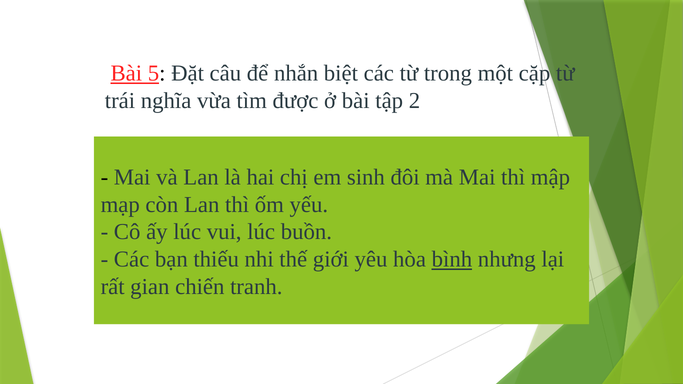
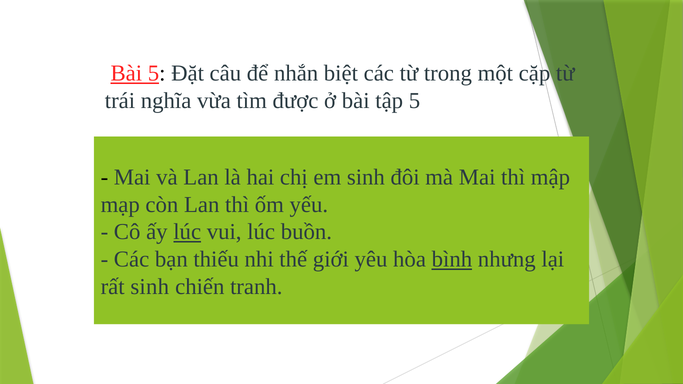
tập 2: 2 -> 5 (414, 101)
lúc underline: none -> present (187, 232)
rất gian: gian -> sinh (150, 287)
